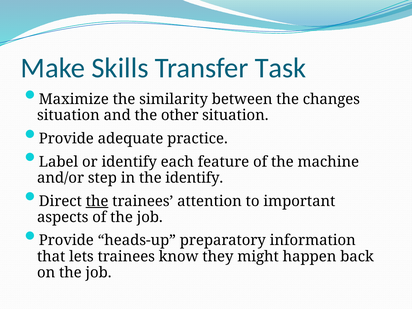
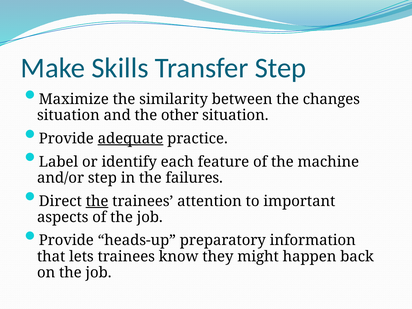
Transfer Task: Task -> Step (280, 68)
adequate underline: none -> present (131, 139)
the identify: identify -> failures (194, 178)
